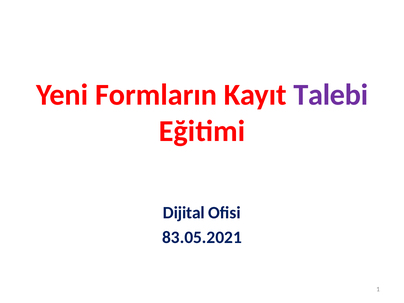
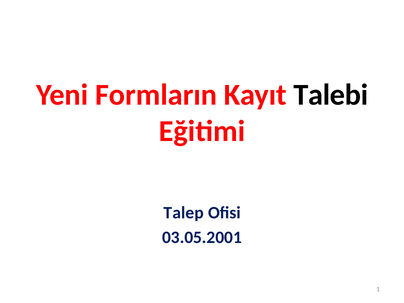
Talebi colour: purple -> black (331, 95)
Dijital: Dijital -> Talep (184, 213)
83.05.2021: 83.05.2021 -> 03.05.2001 (202, 237)
